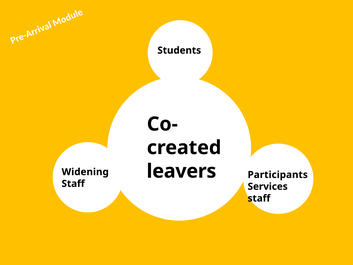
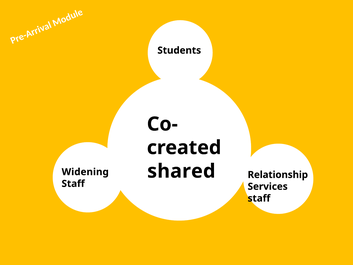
leavers: leavers -> shared (181, 171)
Participants: Participants -> Relationship (278, 175)
